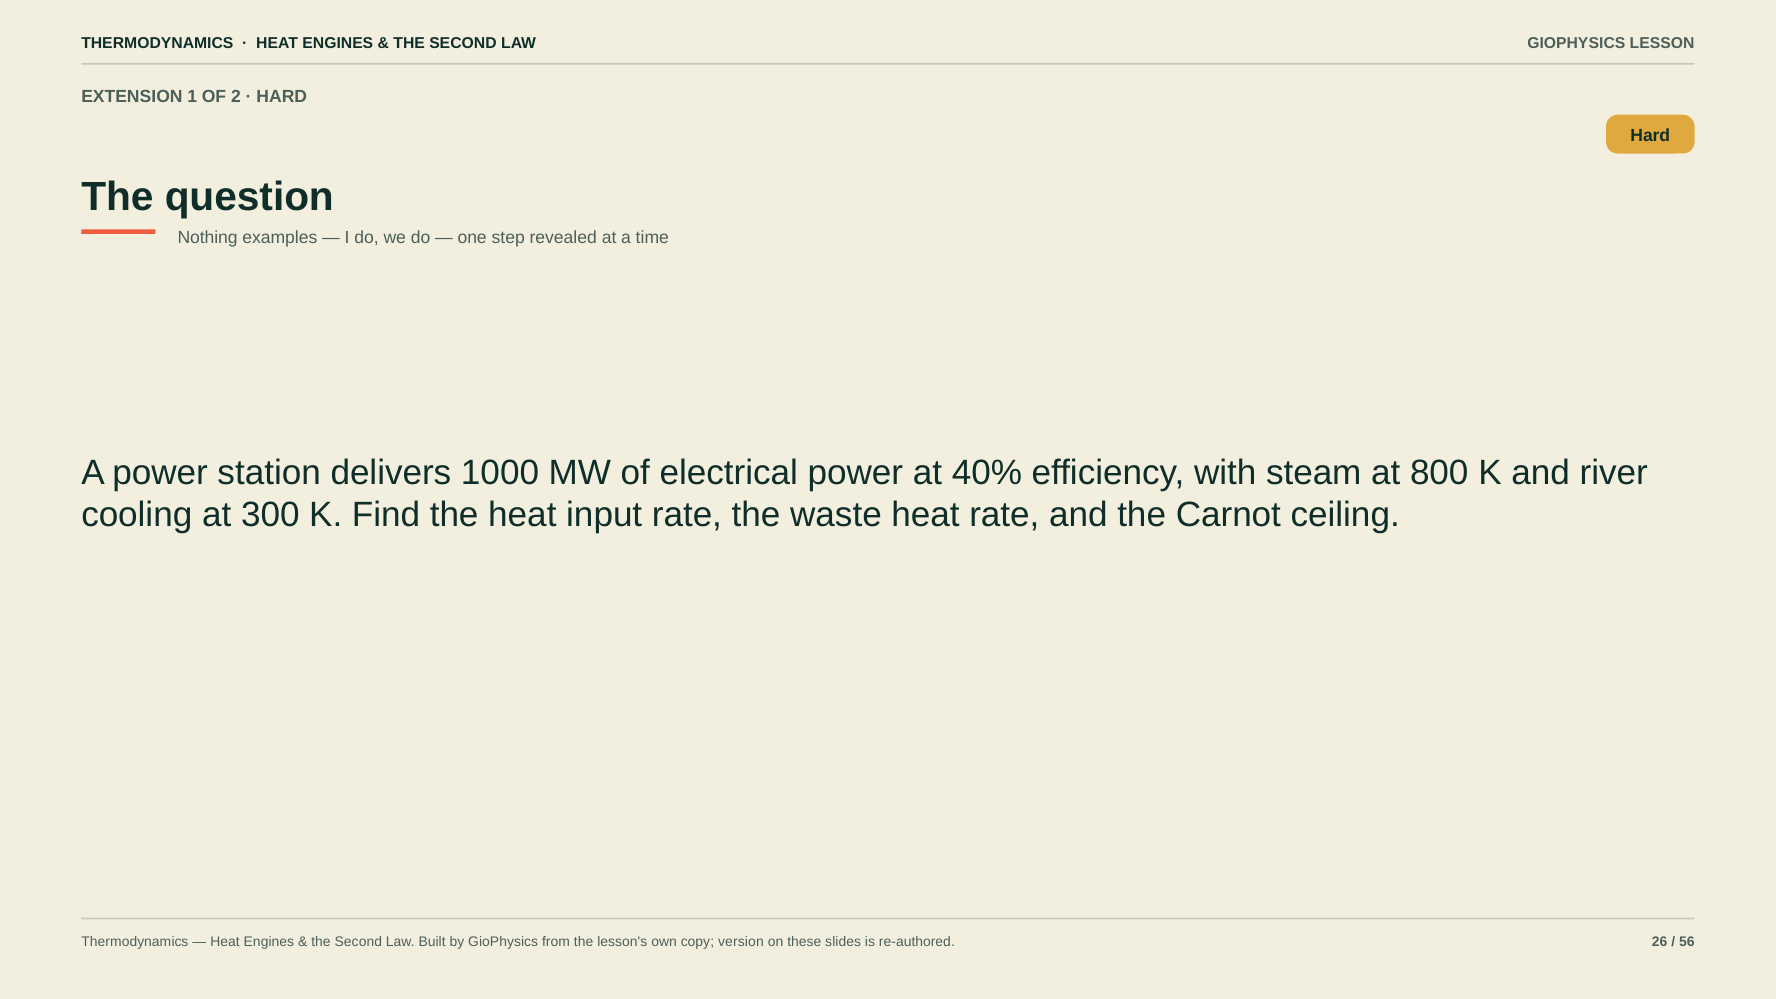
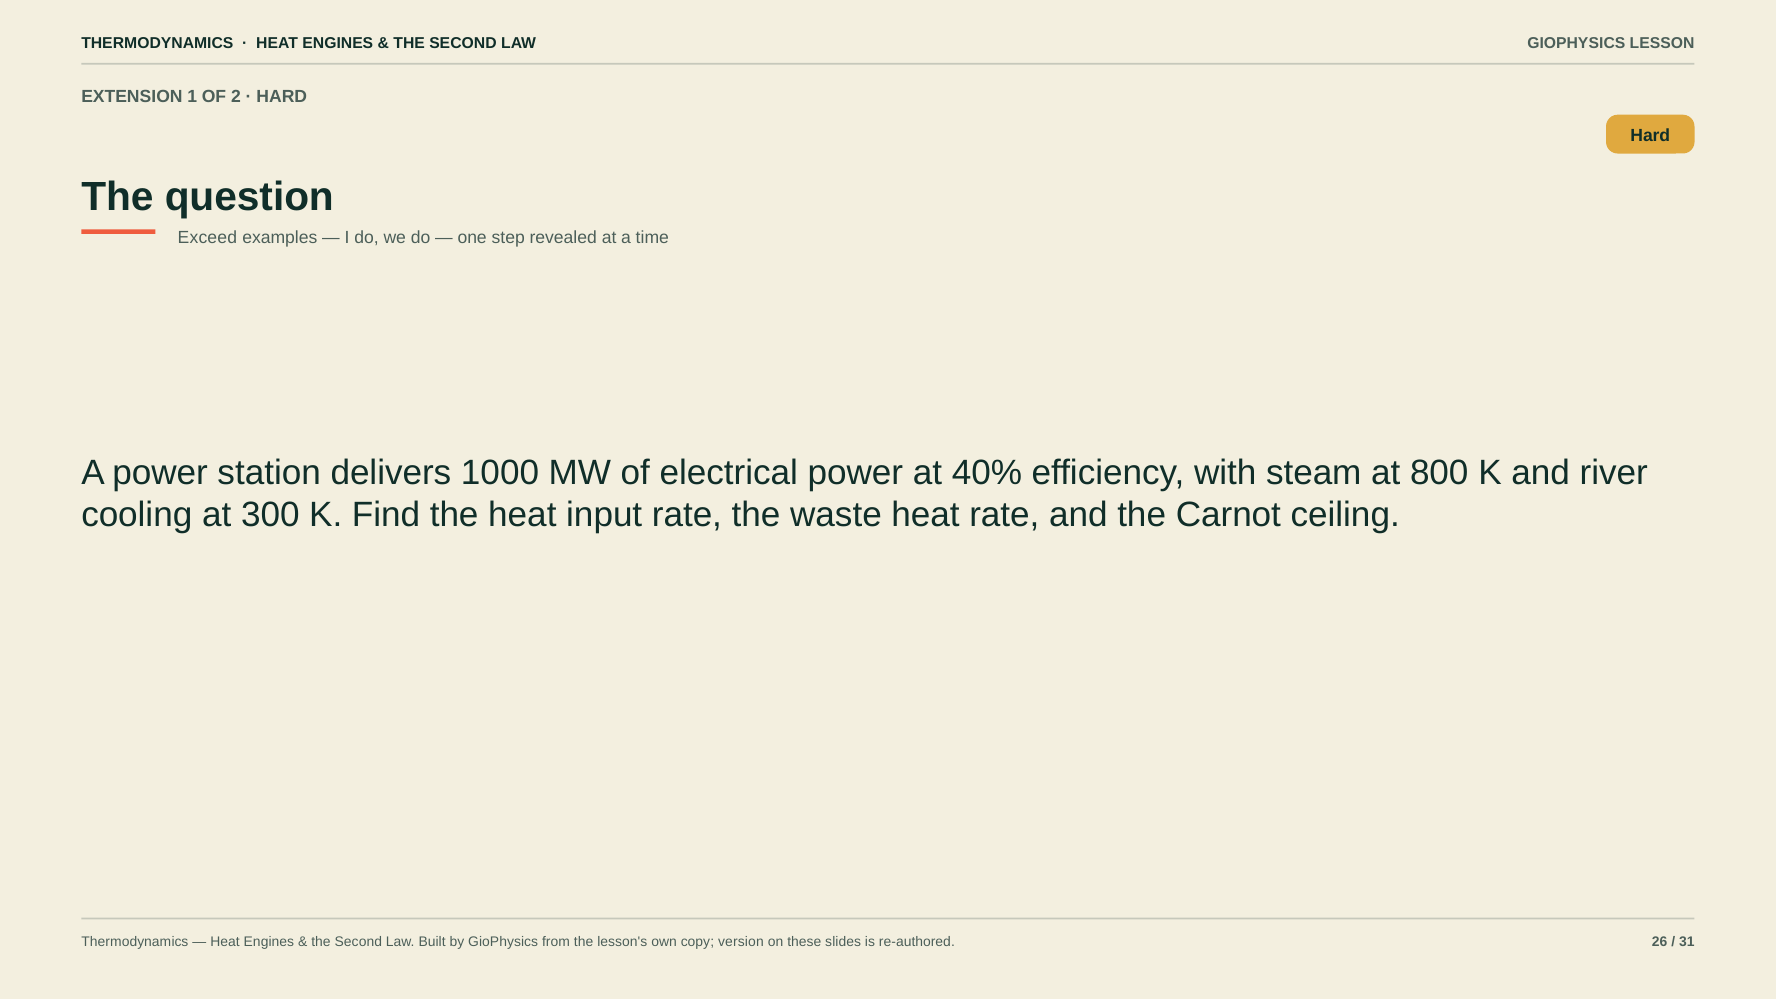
Nothing: Nothing -> Exceed (207, 237)
56: 56 -> 31 (1687, 942)
